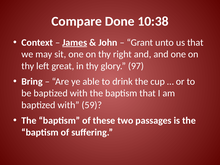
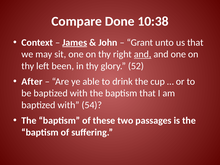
and underline: none -> present (143, 54)
great: great -> been (63, 66)
97: 97 -> 52 (136, 66)
Bring: Bring -> After (32, 82)
59: 59 -> 54 (92, 105)
